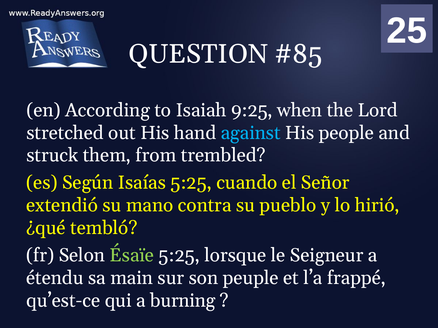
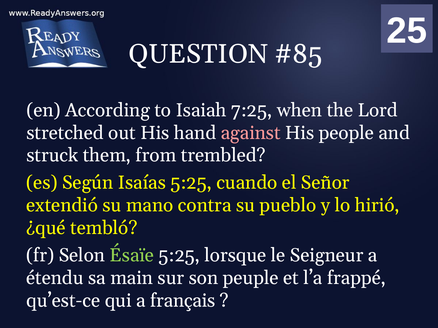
9:25: 9:25 -> 7:25 (252, 110)
against colour: light blue -> pink (251, 133)
burning: burning -> français (183, 301)
